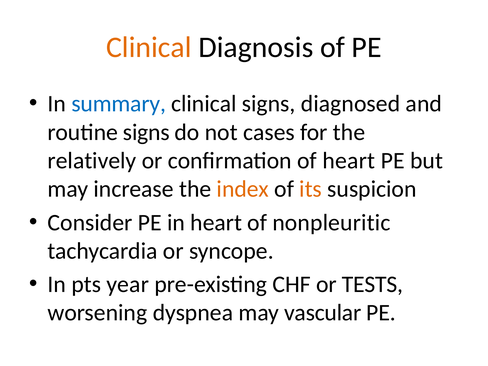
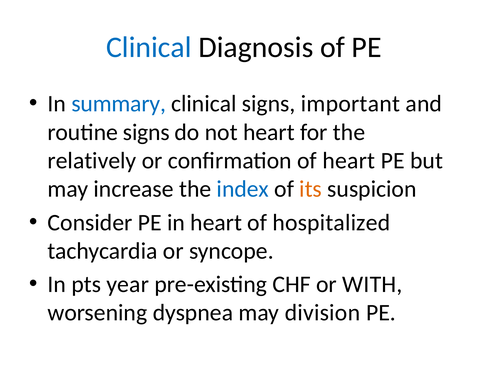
Clinical colour: orange -> blue (149, 47)
diagnosed: diagnosed -> important (350, 104)
not cases: cases -> heart (269, 132)
index colour: orange -> blue (243, 189)
nonpleuritic: nonpleuritic -> hospitalized (331, 223)
TESTS: TESTS -> WITH (372, 284)
vascular: vascular -> division (322, 313)
